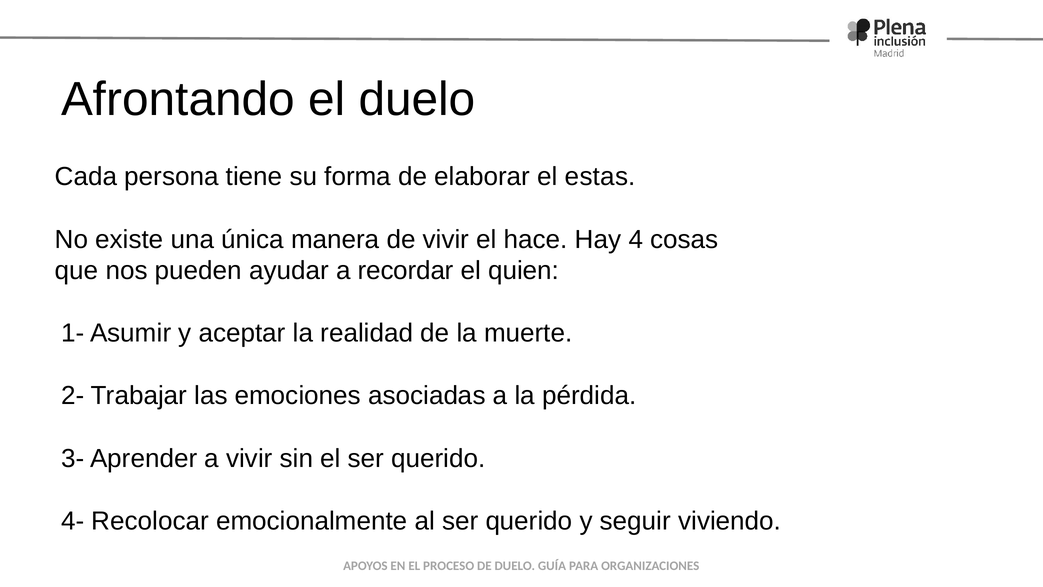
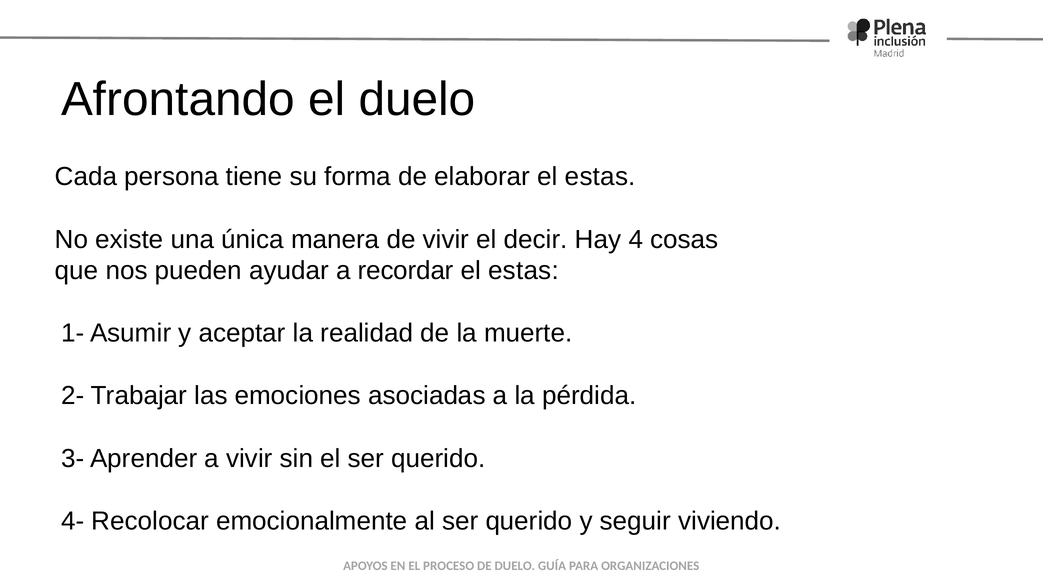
hace: hace -> decir (536, 239)
quien: quien -> estas (524, 271)
